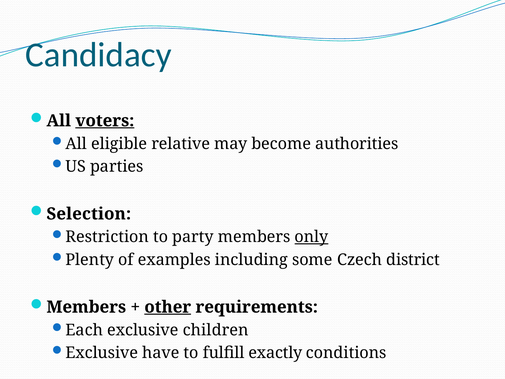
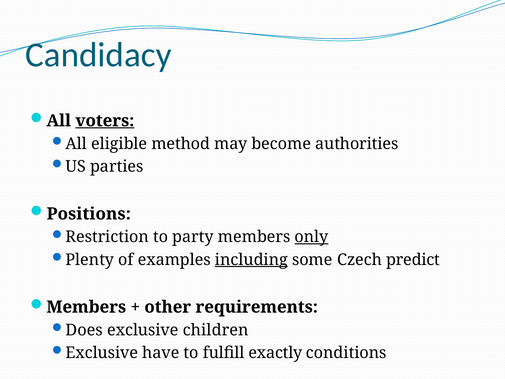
relative: relative -> method (181, 144)
Selection: Selection -> Positions (89, 214)
including underline: none -> present (251, 260)
district: district -> predict (413, 260)
other underline: present -> none (168, 307)
Each: Each -> Does (84, 330)
